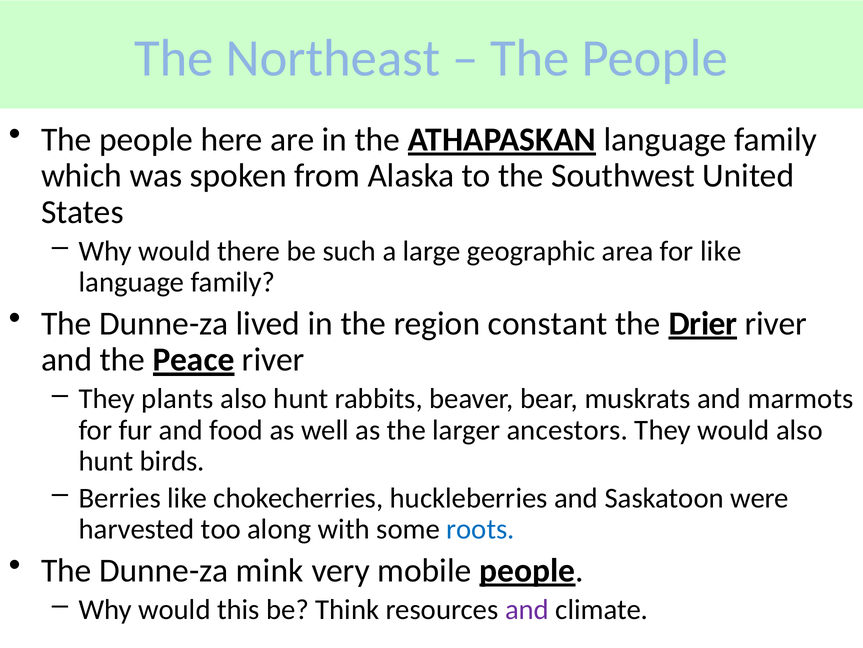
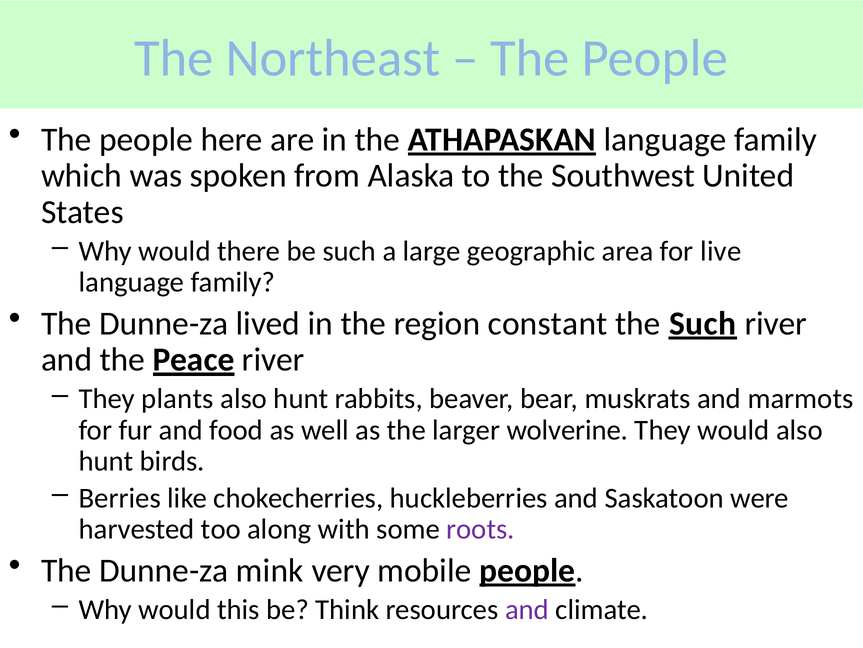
for like: like -> live (721, 251)
the Drier: Drier -> Such (703, 323)
ancestors: ancestors -> wolverine (567, 430)
roots colour: blue -> purple (480, 529)
